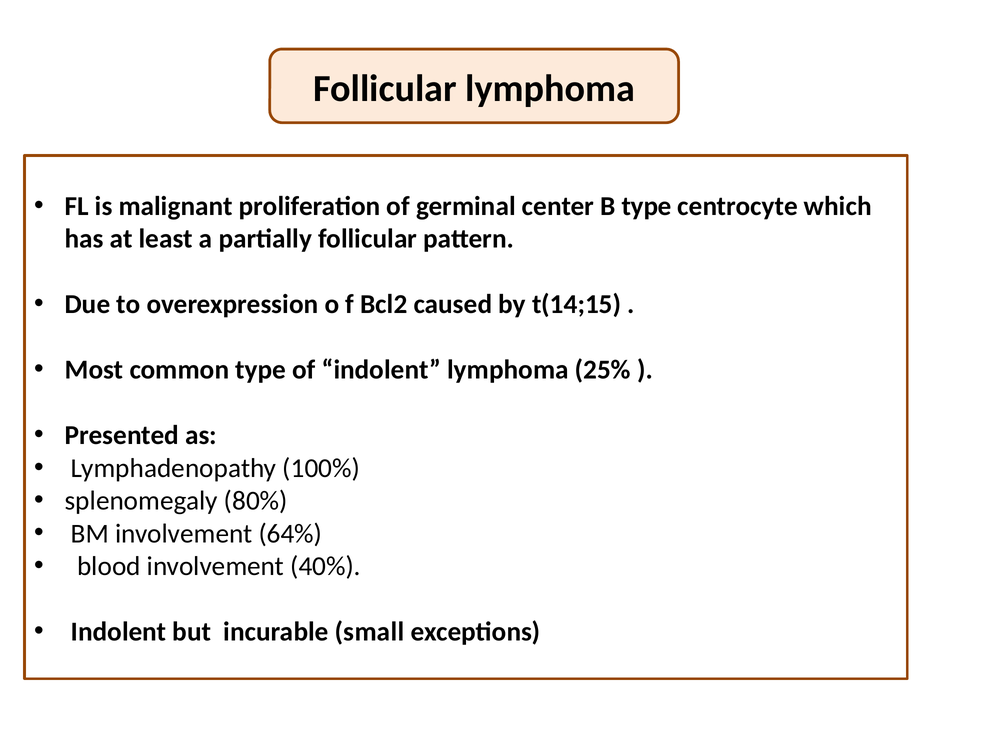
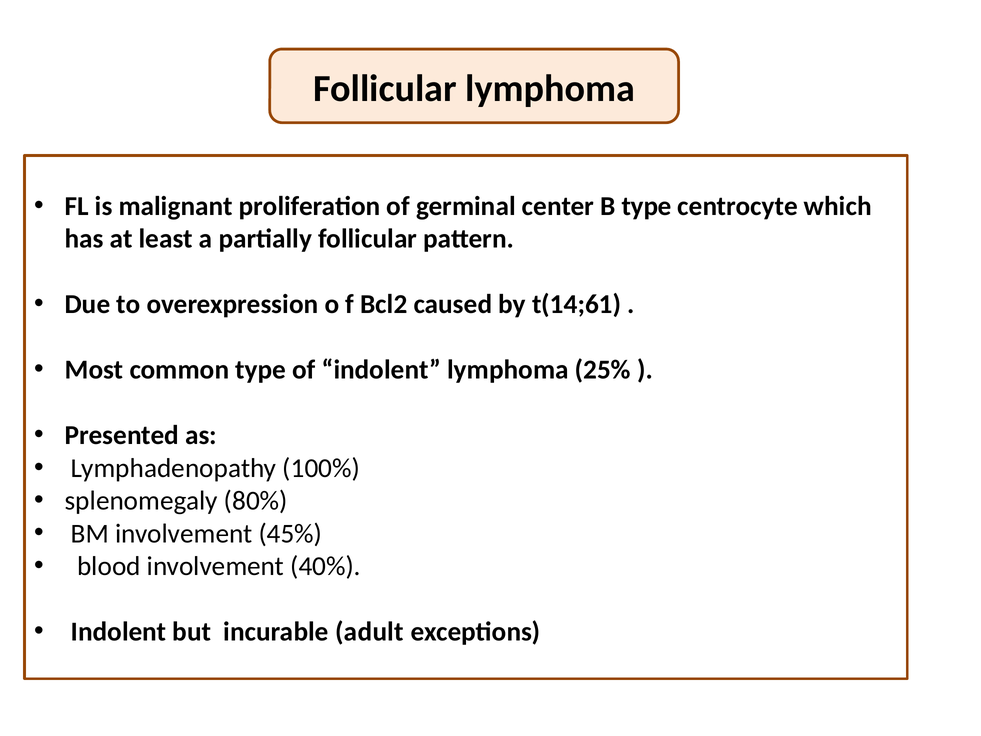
t(14;15: t(14;15 -> t(14;61 (577, 304)
64%: 64% -> 45% (290, 533)
small: small -> adult (370, 631)
